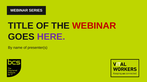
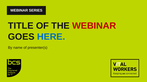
HERE colour: purple -> blue (51, 37)
